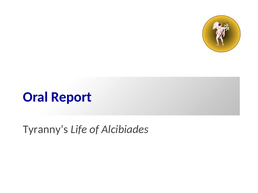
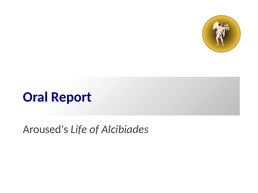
Tyranny’s: Tyranny’s -> Aroused’s (46, 130)
